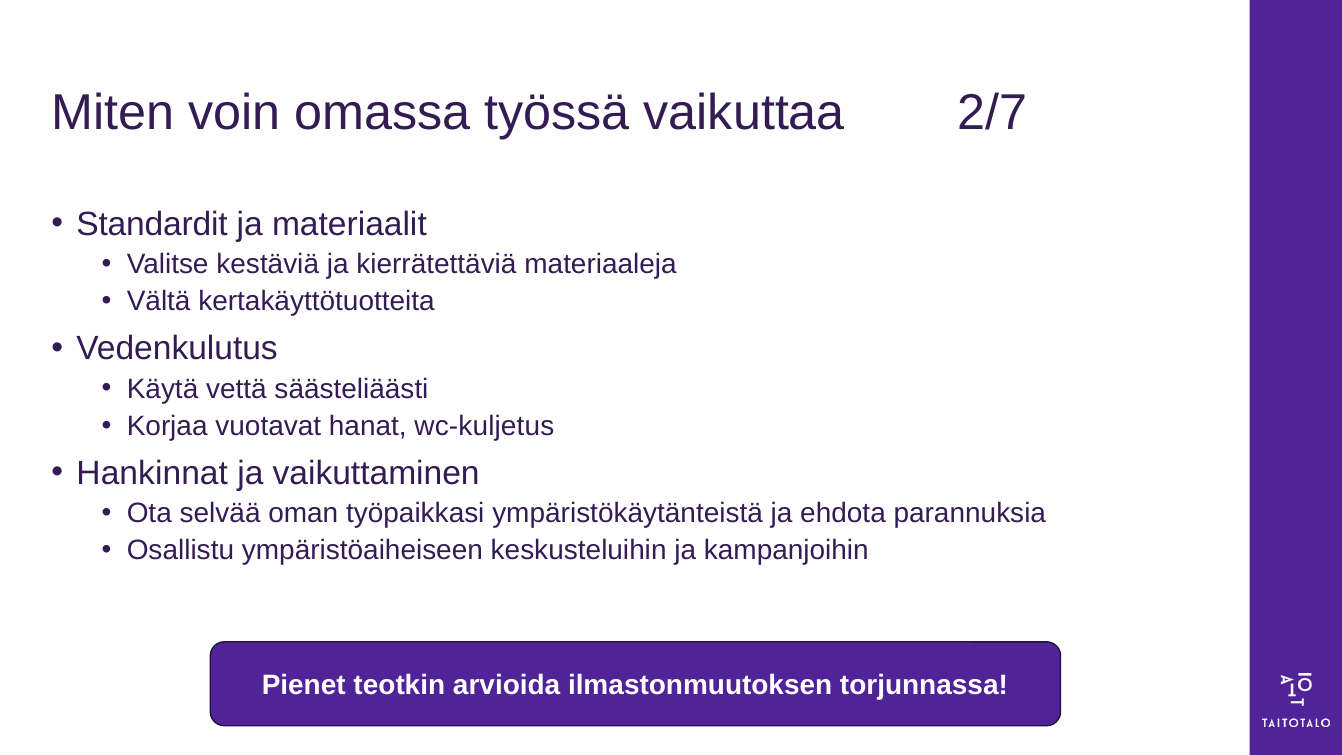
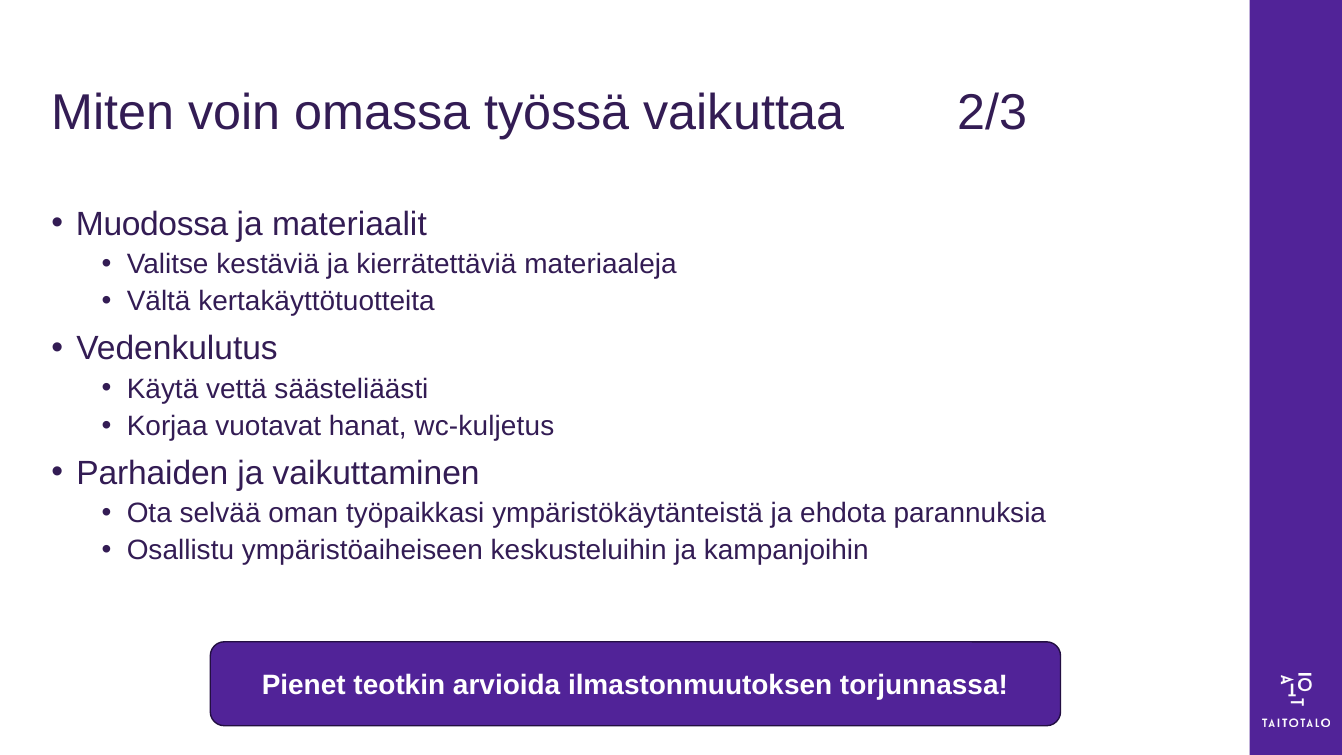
2/7: 2/7 -> 2/3 (992, 113)
Standardit: Standardit -> Muodossa (152, 224)
Hankinnat: Hankinnat -> Parhaiden (152, 473)
